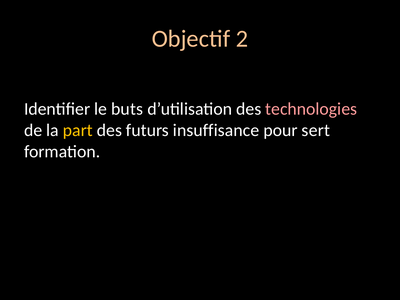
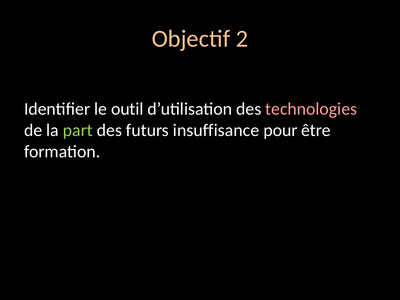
buts: buts -> outil (127, 109)
part colour: yellow -> light green (78, 130)
sert: sert -> être (316, 130)
